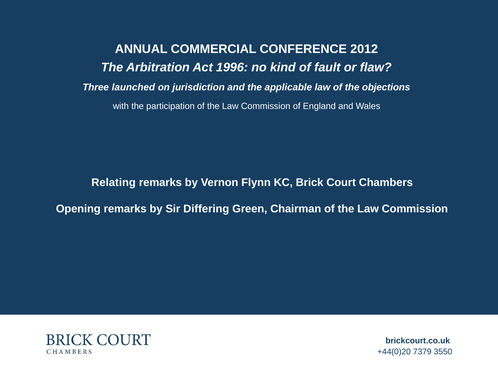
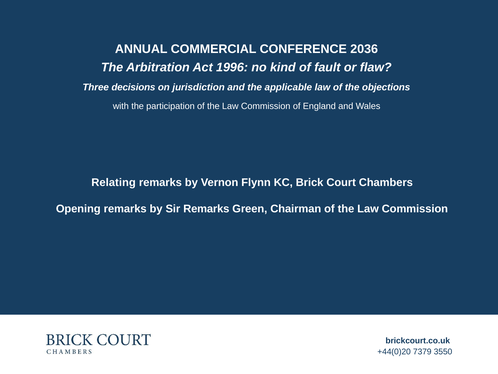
2012: 2012 -> 2036 (364, 49)
launched: launched -> decisions (133, 87)
Sir Differing: Differing -> Remarks (206, 208)
